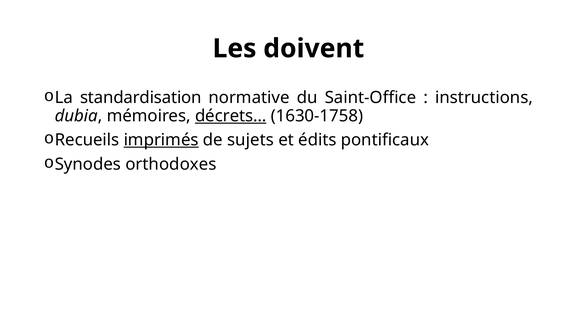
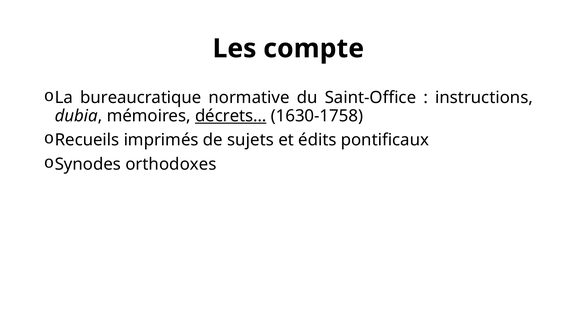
doivent: doivent -> compte (314, 48)
standardisation: standardisation -> bureaucratique (141, 98)
imprimés underline: present -> none (161, 140)
